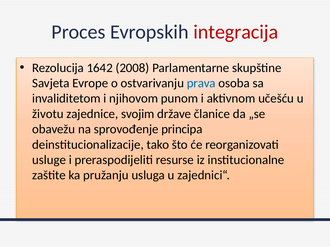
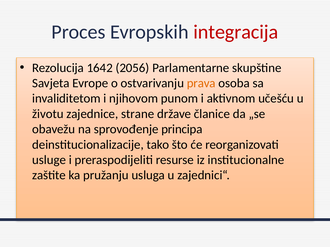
2008: 2008 -> 2056 (132, 68)
prava colour: blue -> orange (201, 83)
svojim: svojim -> strane (138, 114)
